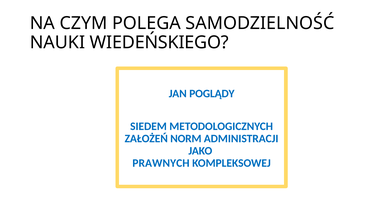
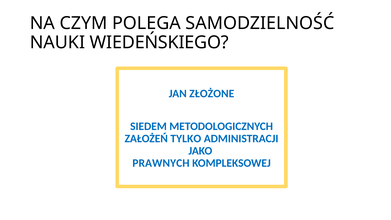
POGLĄDY: POGLĄDY -> ZŁOŻONE (212, 93)
NORM: NORM -> TYLKO (186, 138)
